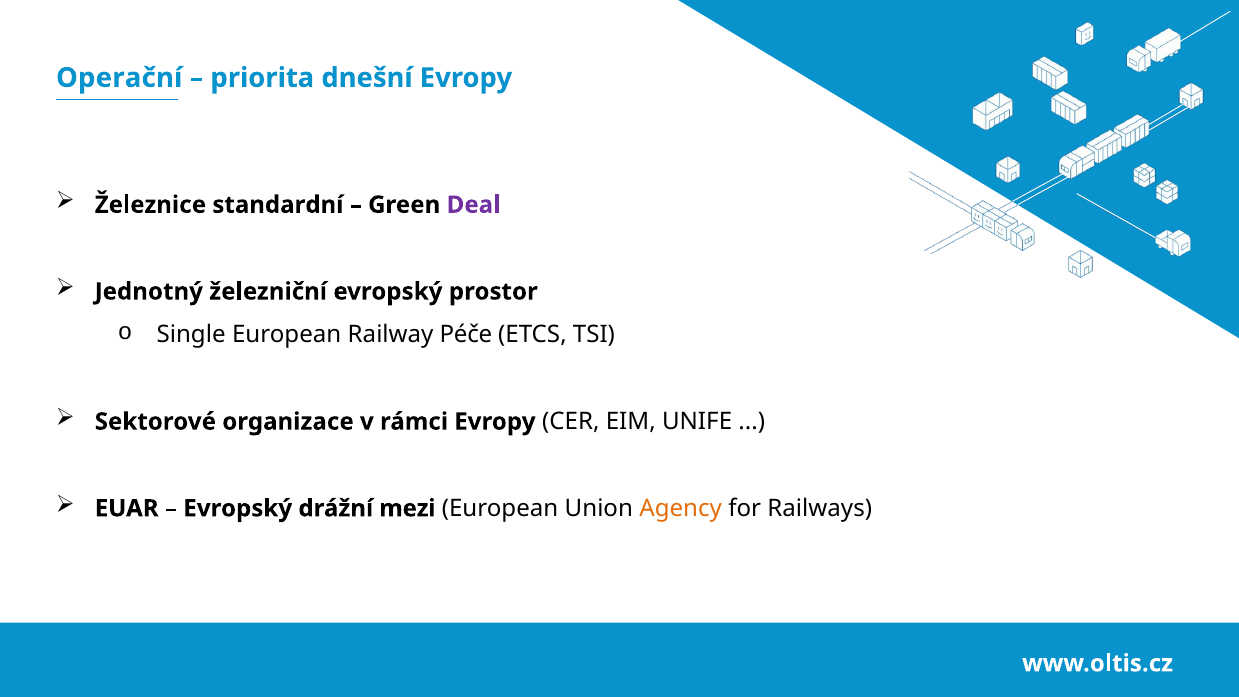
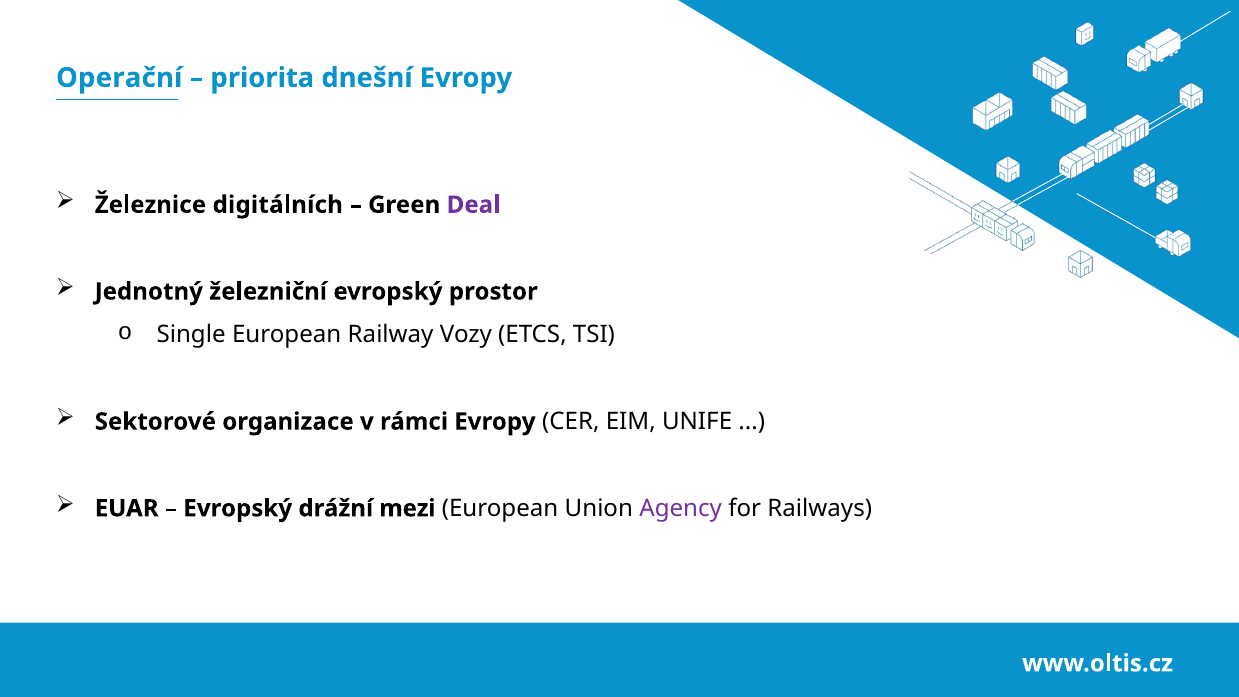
standardní: standardní -> digitálních (278, 205)
Péče: Péče -> Vozy (466, 335)
Agency colour: orange -> purple (681, 508)
